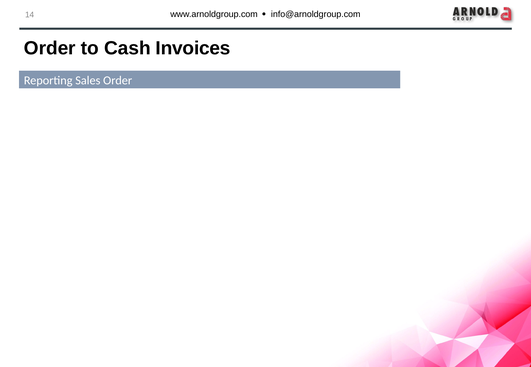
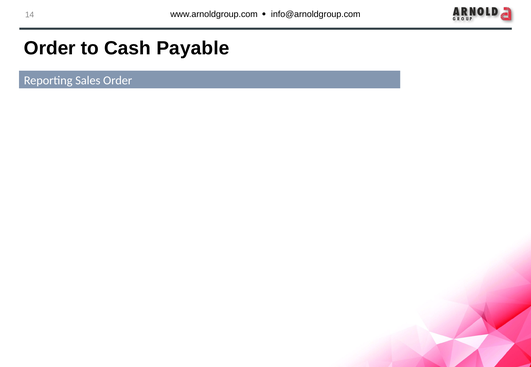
Invoices: Invoices -> Payable (193, 48)
